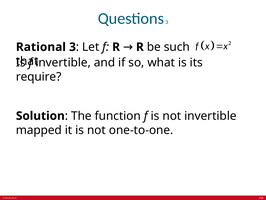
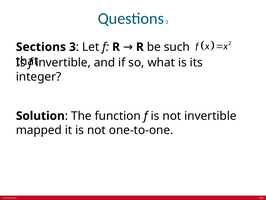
Rational: Rational -> Sections (41, 47)
require: require -> integer (39, 77)
